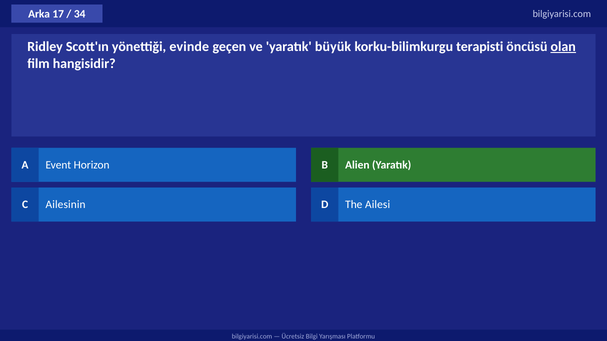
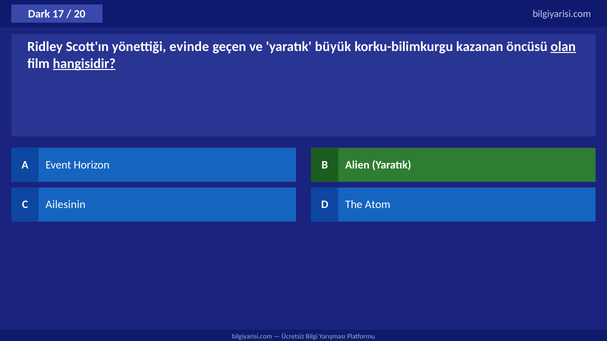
Arka: Arka -> Dark (39, 14)
34: 34 -> 20 (80, 14)
terapisti: terapisti -> kazanan (480, 47)
hangisidir underline: none -> present (84, 64)
Ailesi: Ailesi -> Atom (378, 205)
